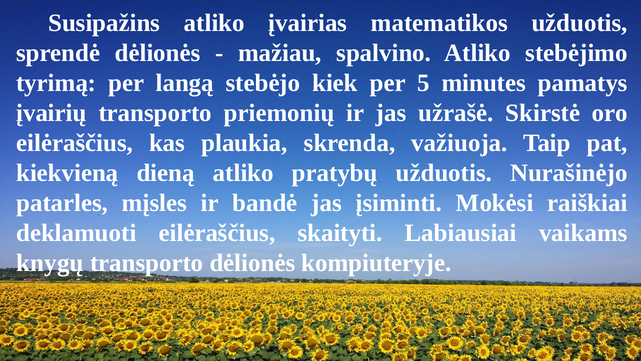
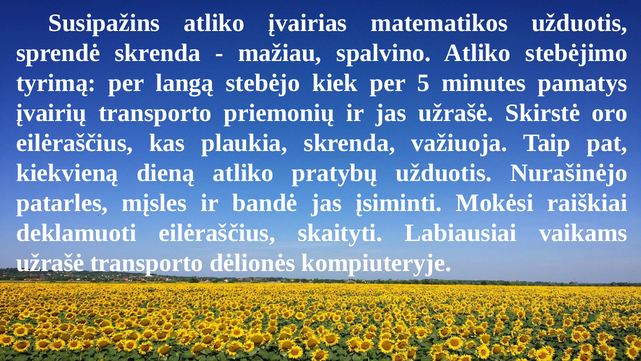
sprendė dėlionės: dėlionės -> skrenda (158, 53)
knygų: knygų -> užrašė (50, 263)
